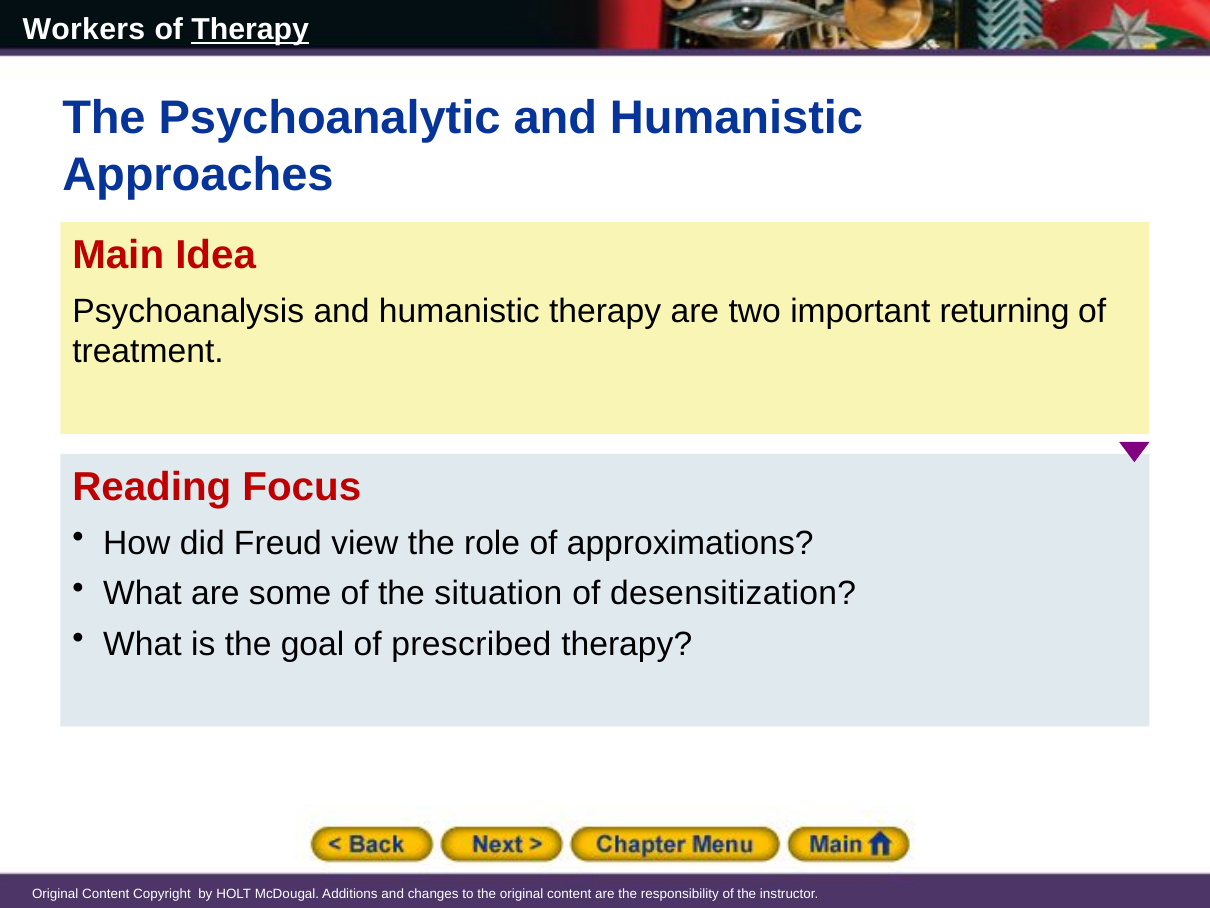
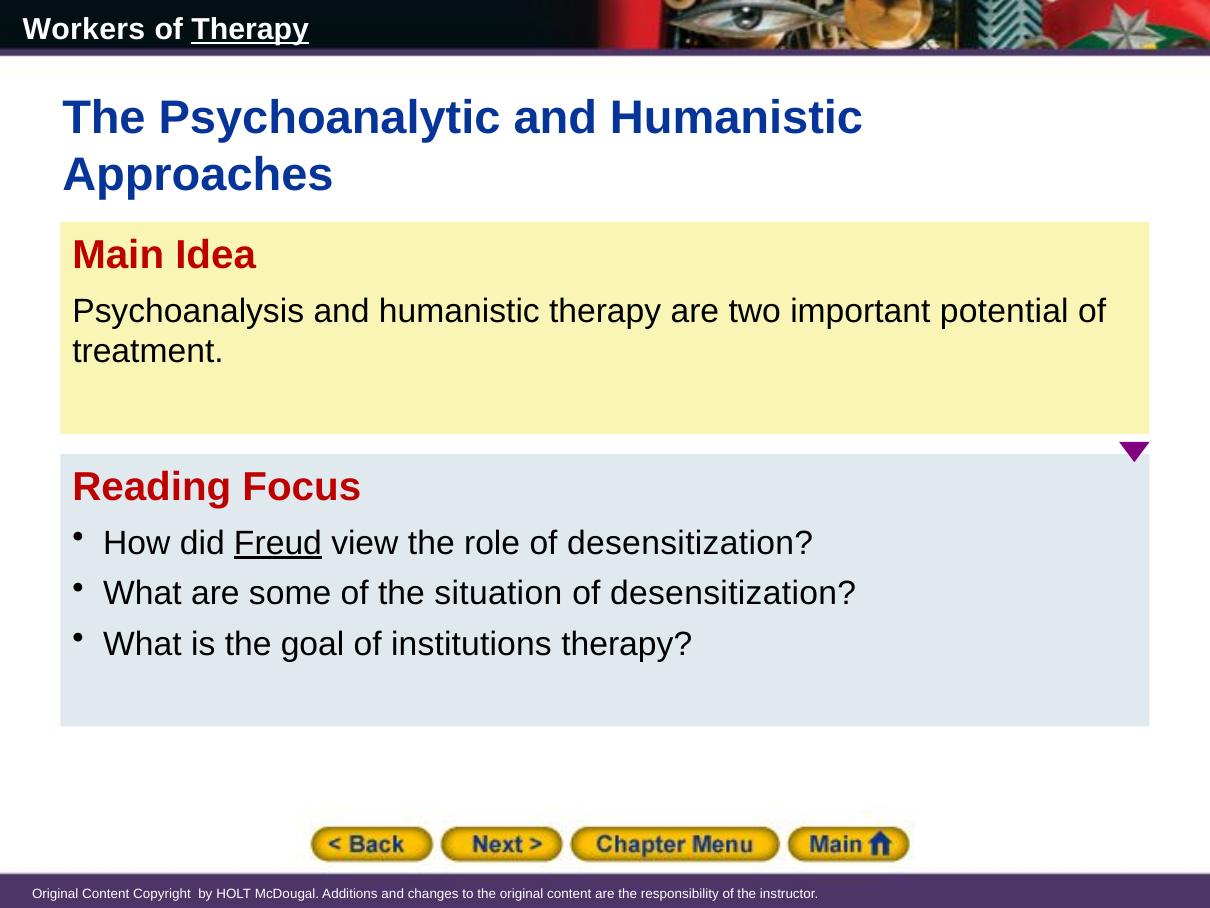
returning: returning -> potential (1004, 311)
Freud underline: none -> present (278, 543)
role of approximations: approximations -> desensitization (690, 543)
prescribed: prescribed -> institutions (471, 644)
